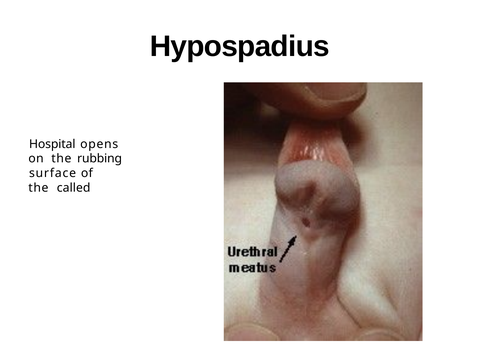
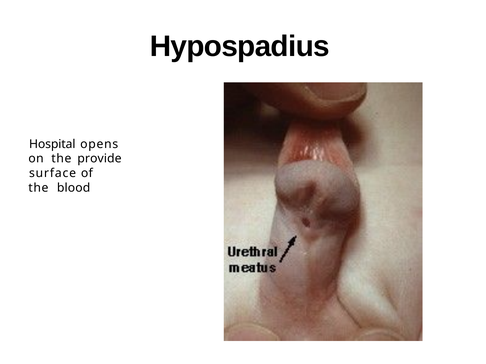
rubbing: rubbing -> provide (99, 159)
called: called -> blood (74, 188)
